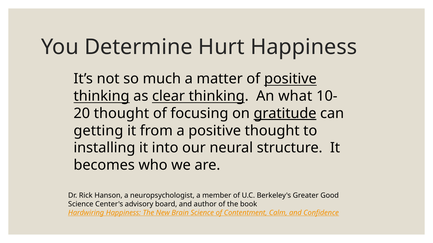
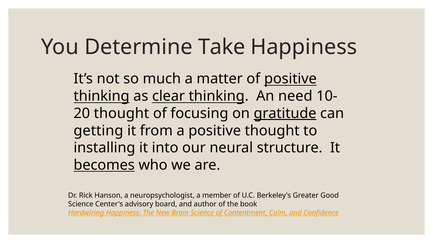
Hurt: Hurt -> Take (222, 47)
what: what -> need (295, 96)
becomes underline: none -> present (104, 166)
